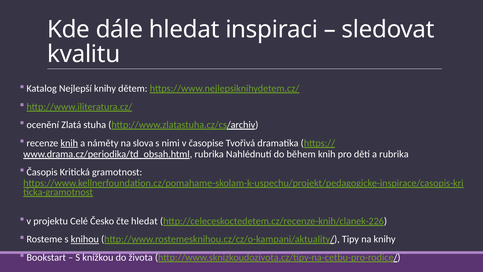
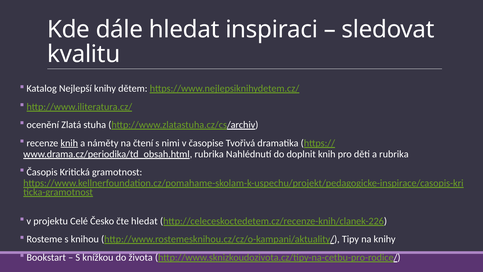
slova: slova -> čtení (143, 143)
během: během -> doplnit (301, 154)
knihou underline: present -> none (85, 239)
